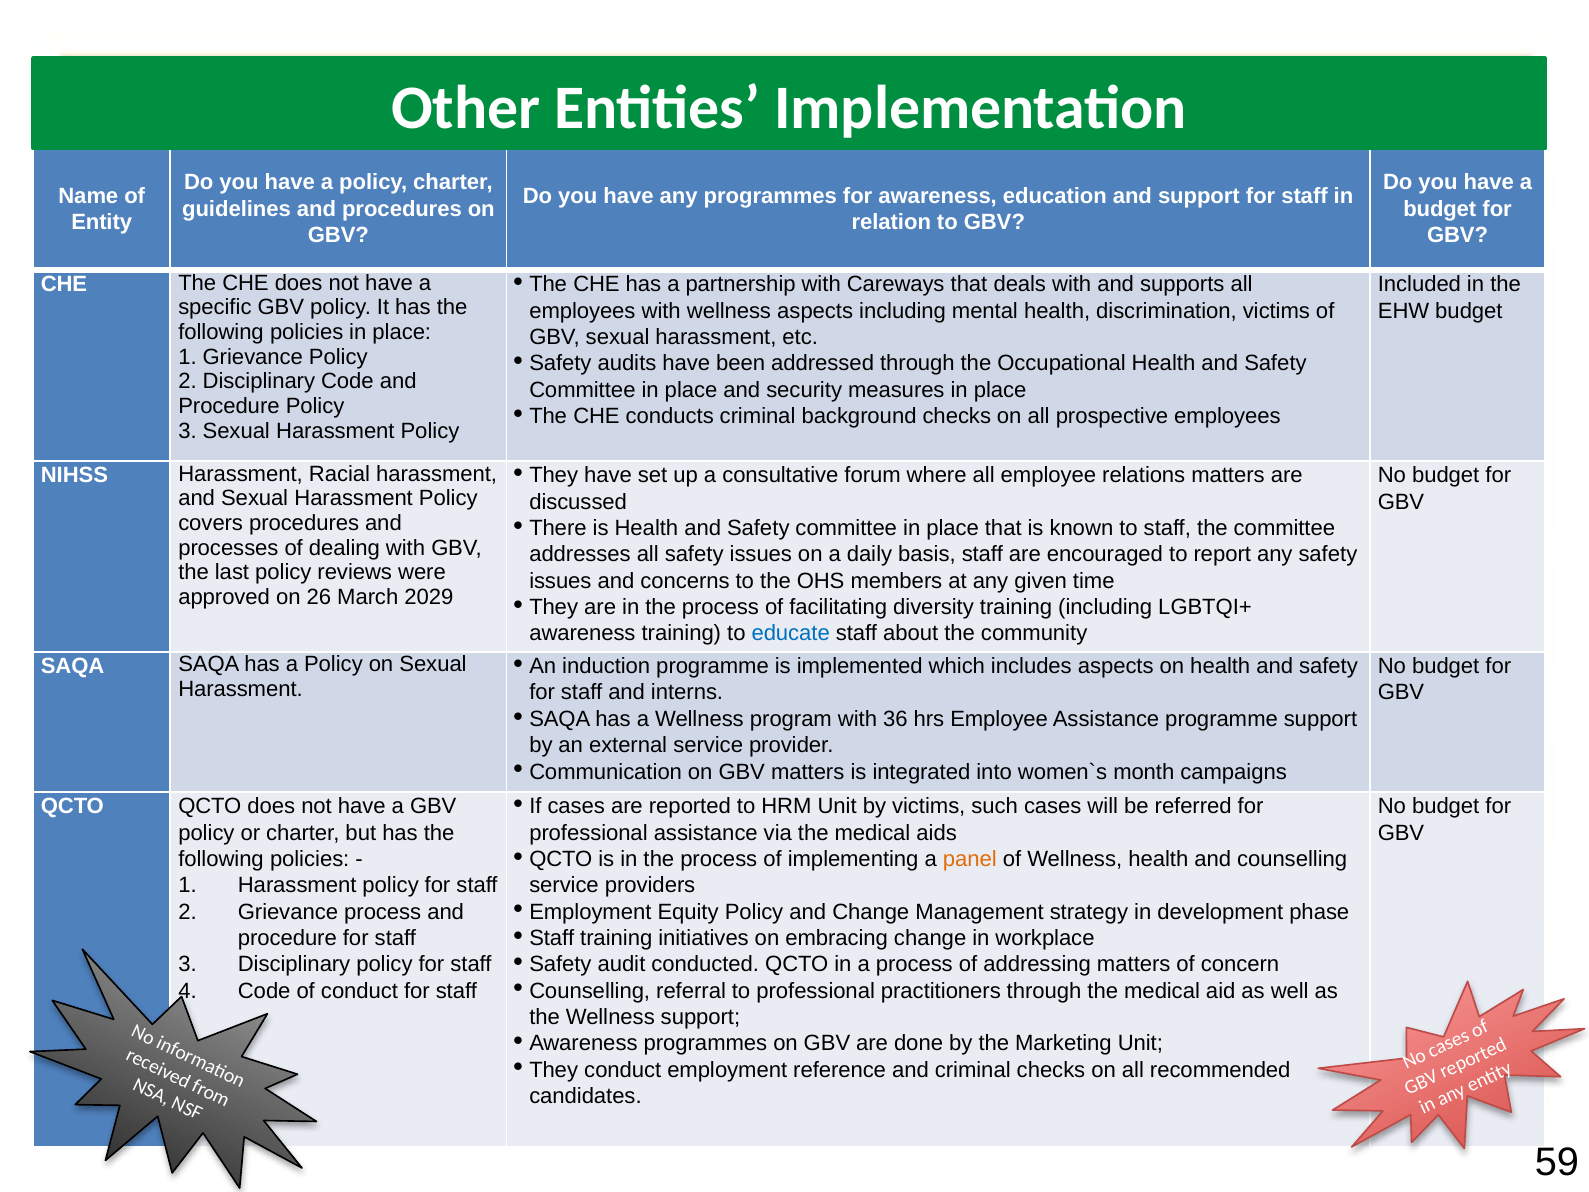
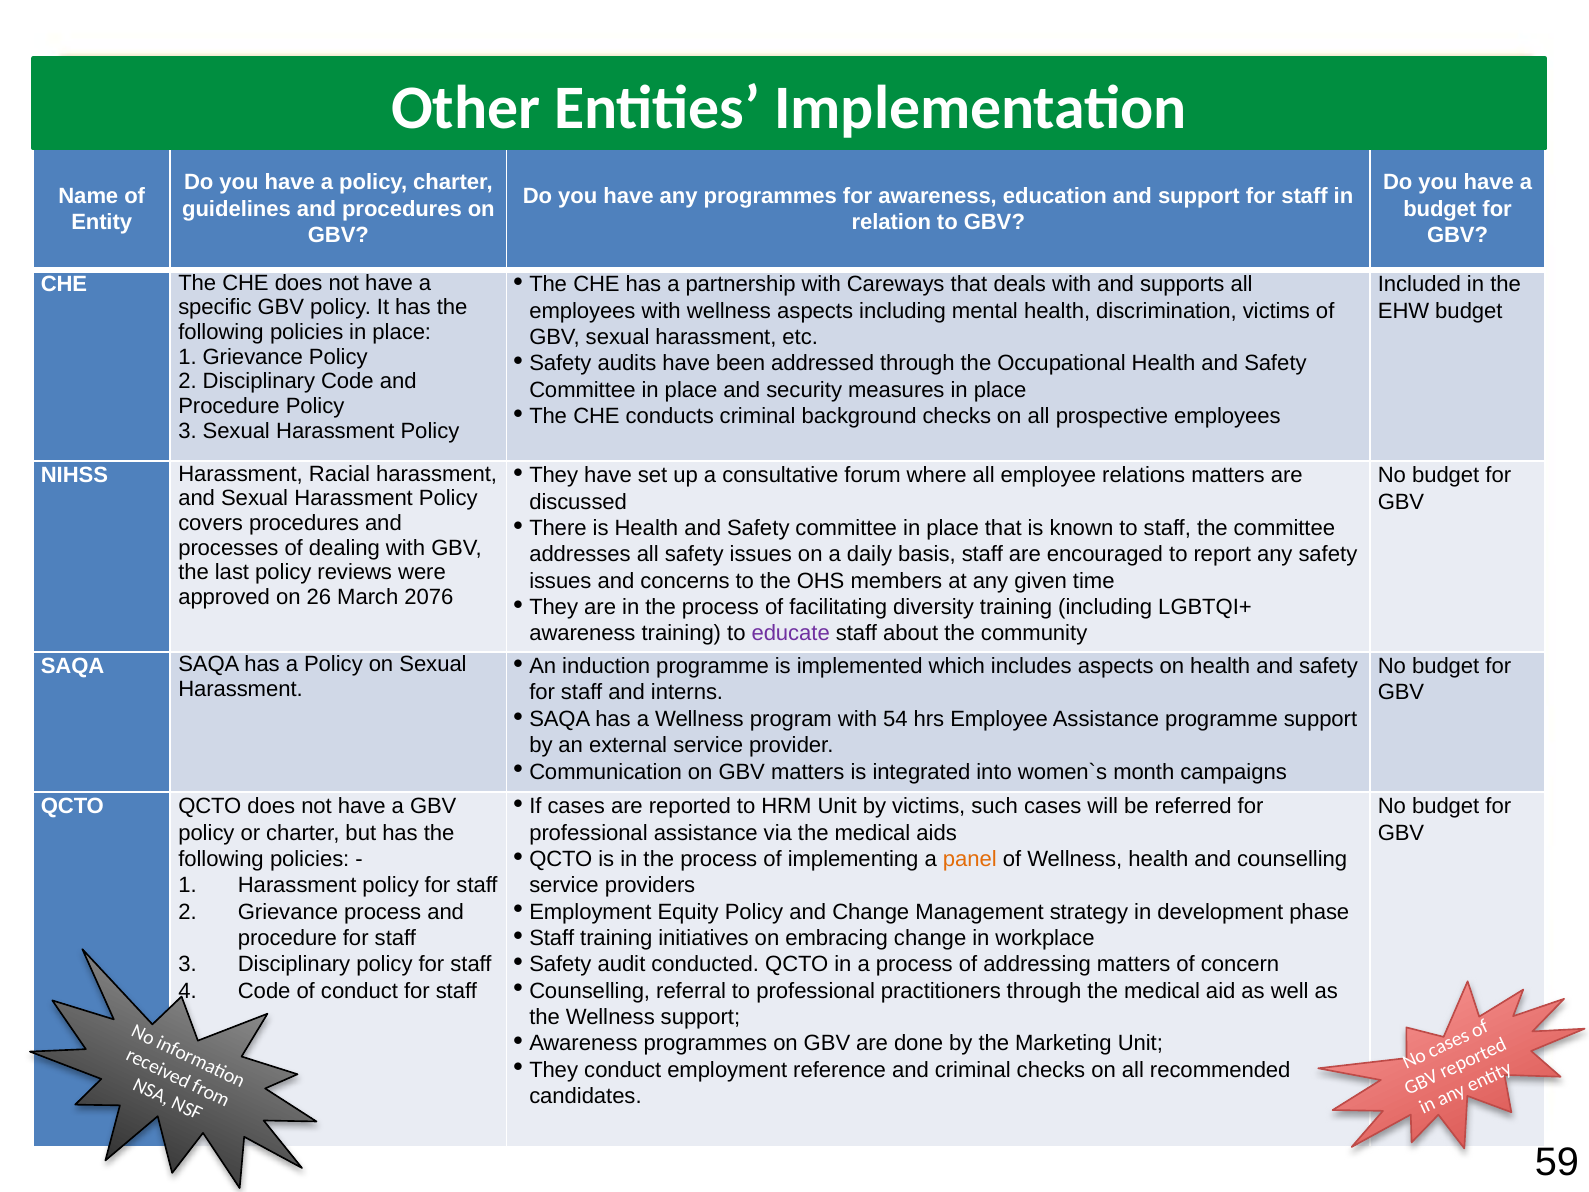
2029: 2029 -> 2076 (429, 597)
educate colour: blue -> purple (791, 633)
36: 36 -> 54 (895, 719)
